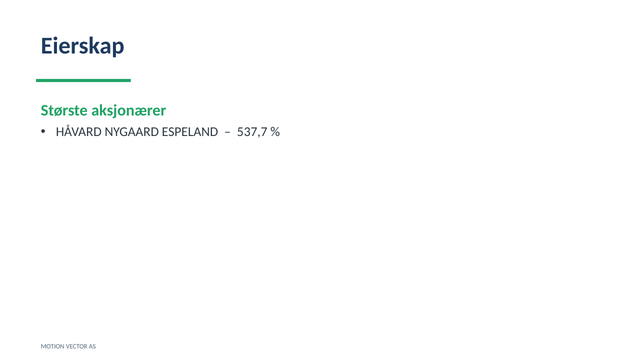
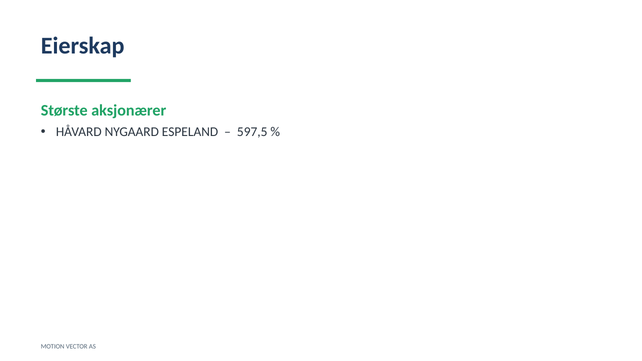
537,7: 537,7 -> 597,5 (252, 132)
